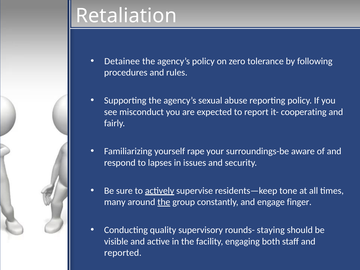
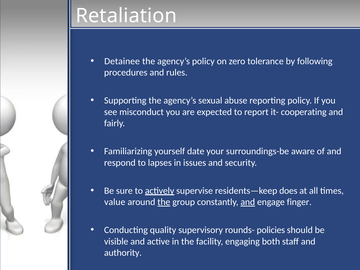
rape: rape -> date (196, 151)
tone: tone -> does (288, 191)
many: many -> value (115, 202)
and underline: none -> present (248, 202)
staying: staying -> policies (271, 230)
reported: reported -> authority (123, 253)
